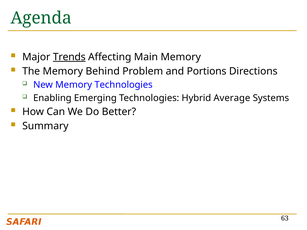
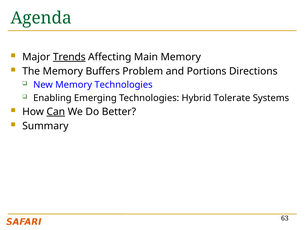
Behind: Behind -> Buffers (103, 71)
Average: Average -> Tolerate (232, 98)
Can underline: none -> present (56, 112)
